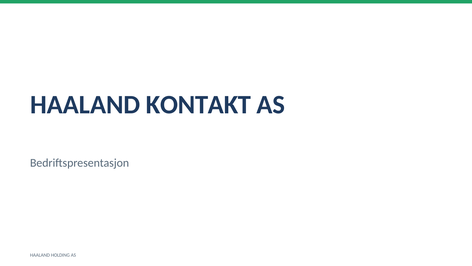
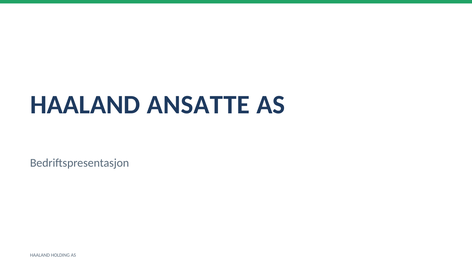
KONTAKT: KONTAKT -> ANSATTE (198, 105)
